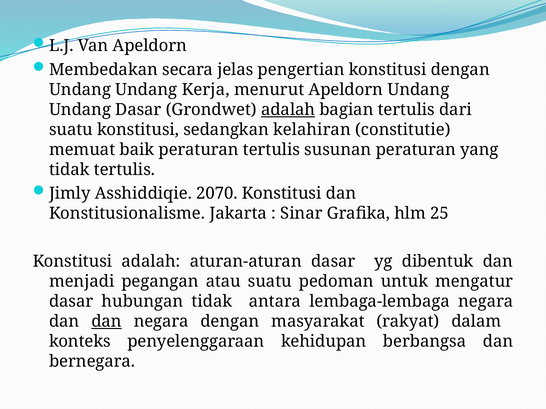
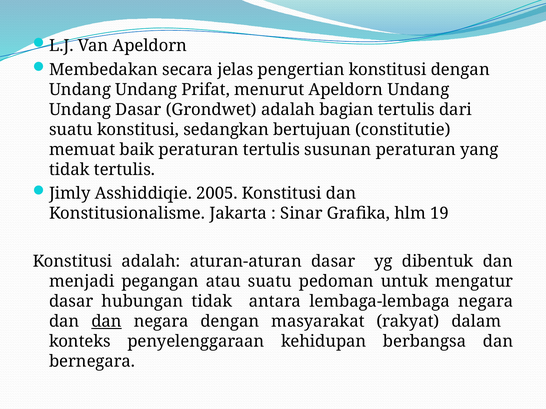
Kerja: Kerja -> Prifat (206, 90)
adalah underline: present -> none (288, 110)
kelahiran: kelahiran -> bertujuan (312, 130)
2070: 2070 -> 2005 (217, 194)
25: 25 -> 19 (439, 214)
